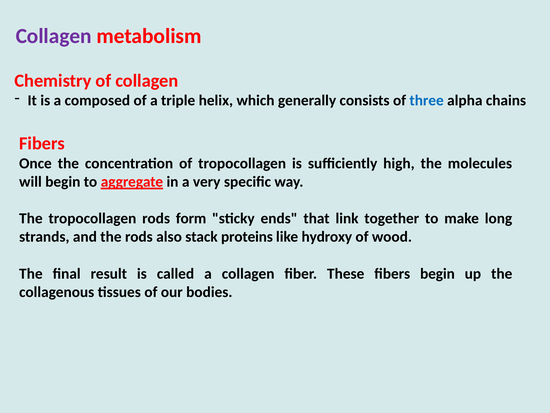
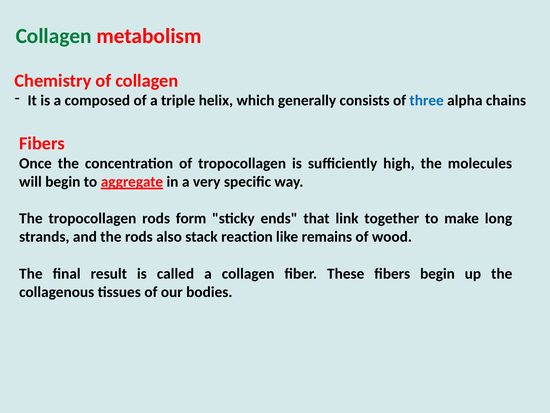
Collagen colour: purple -> green (54, 36)
proteins: proteins -> reaction (247, 237)
hydroxy: hydroxy -> remains (327, 237)
